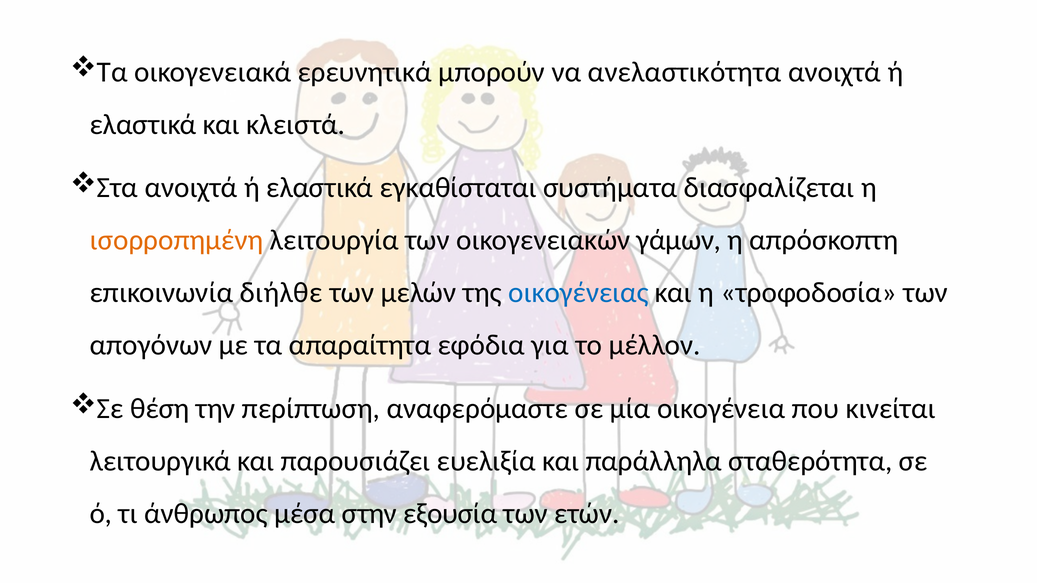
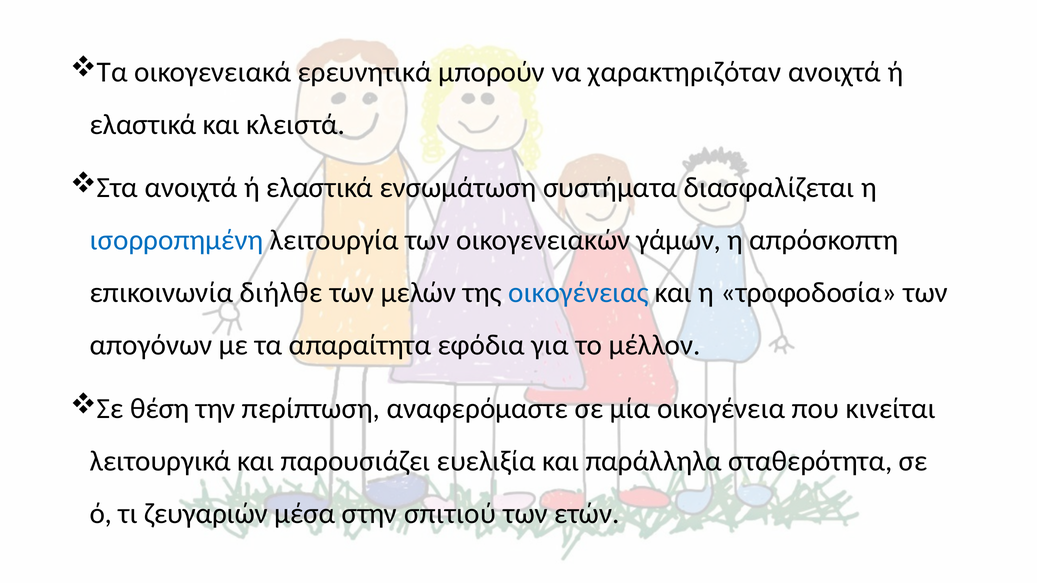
ανελαστικότητα: ανελαστικότητα -> χαρακτηριζόταν (685, 72)
εγκαθίσταται: εγκαθίσταται -> ενσωμάτωση (458, 188)
ισορροπημένη colour: orange -> blue (177, 240)
άνθρωπος: άνθρωπος -> ζευγαριών (206, 514)
εξουσία: εξουσία -> σπιτιού (450, 514)
